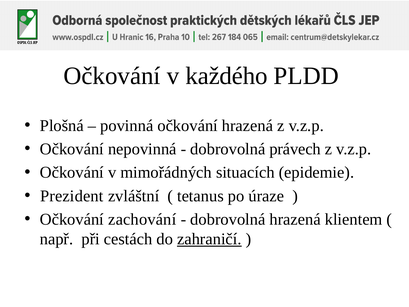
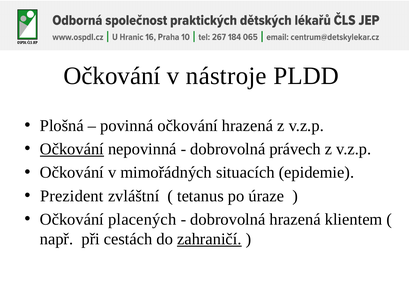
každého: každého -> nástroje (226, 76)
Očkování underline: none -> present (72, 149)
zachování: zachování -> placených (142, 219)
